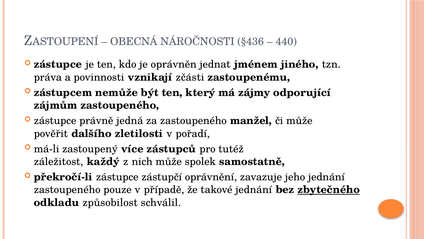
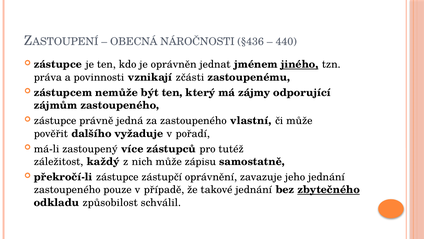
jiného underline: none -> present (300, 64)
manžel: manžel -> vlastní (251, 121)
zletilosti: zletilosti -> vyžaduje (139, 133)
spolek: spolek -> zápisu (200, 161)
